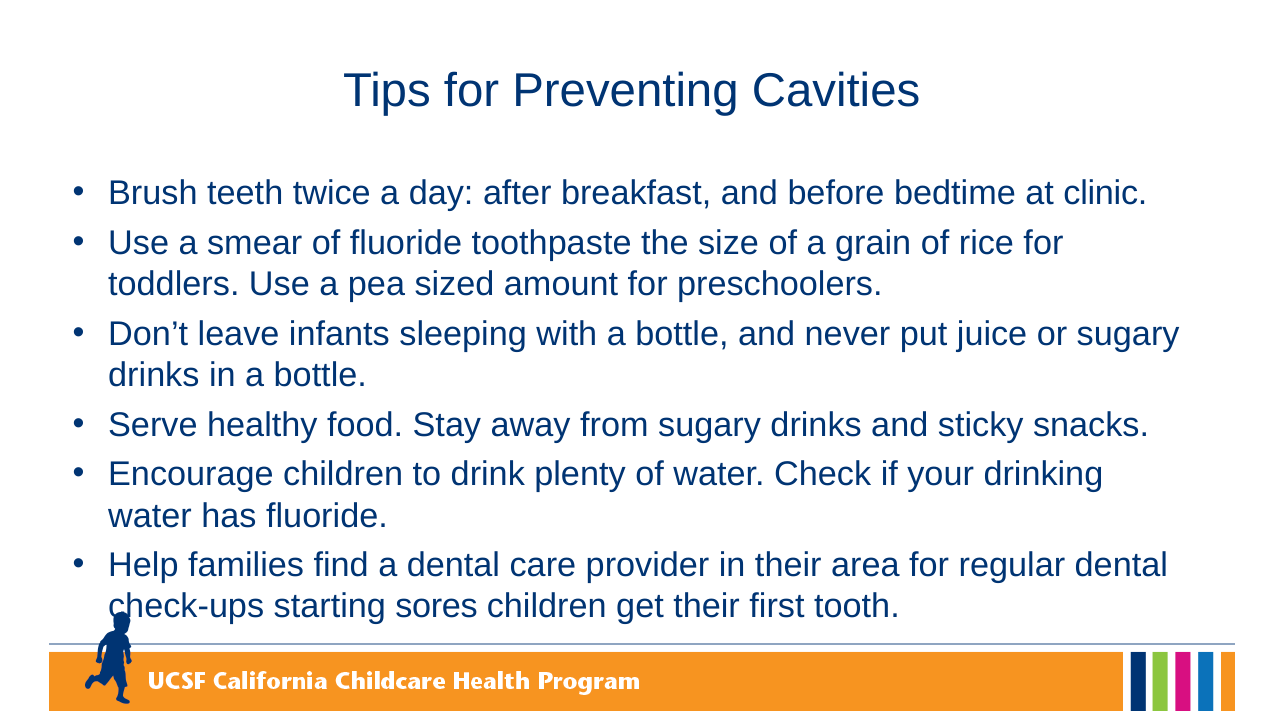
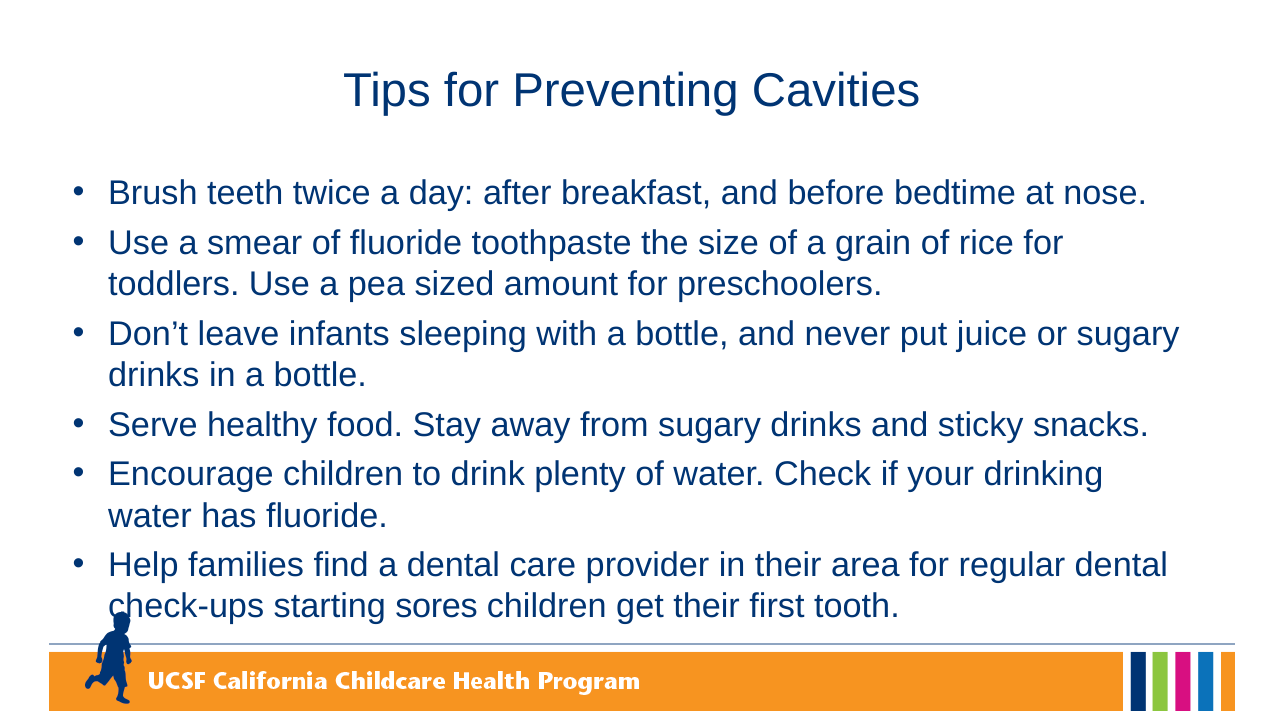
clinic: clinic -> nose (1105, 194)
